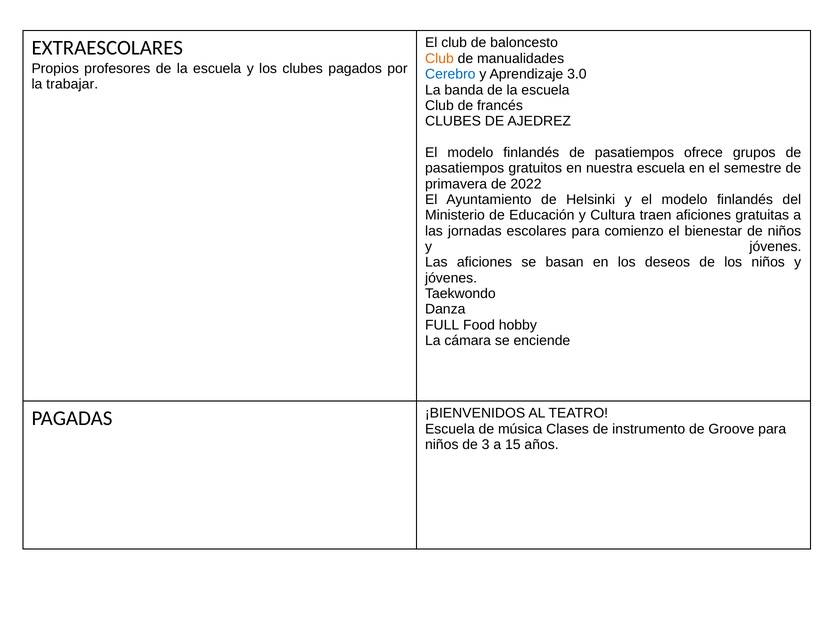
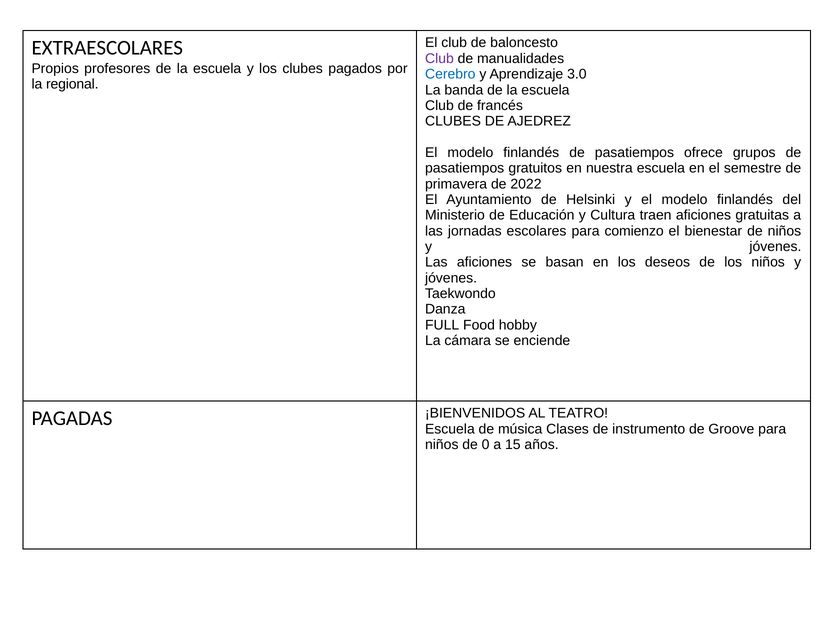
Club colour: orange -> purple (439, 59)
trabajar: trabajar -> regional (72, 84)
3: 3 -> 0 (486, 445)
